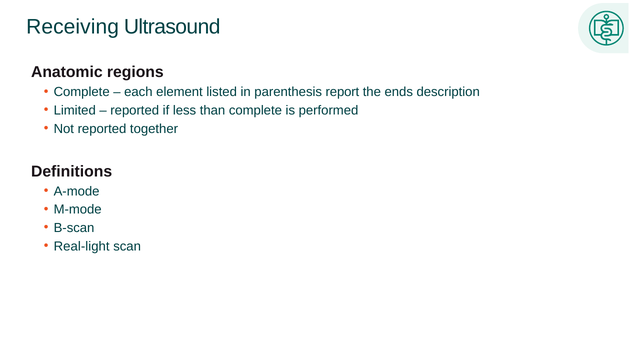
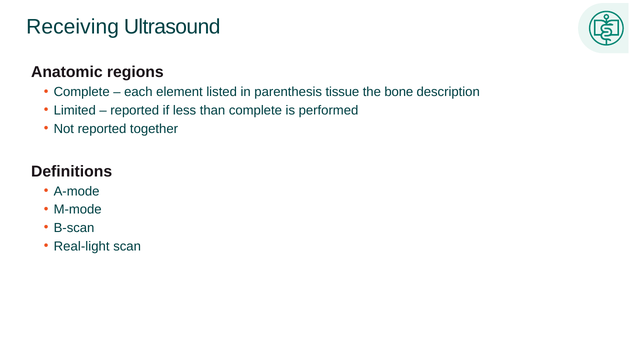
report: report -> tissue (342, 92)
ends: ends -> bone (399, 92)
